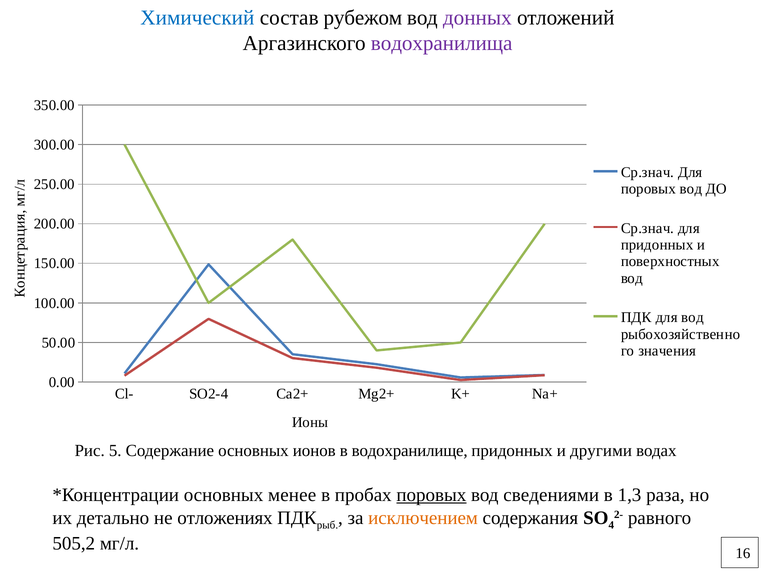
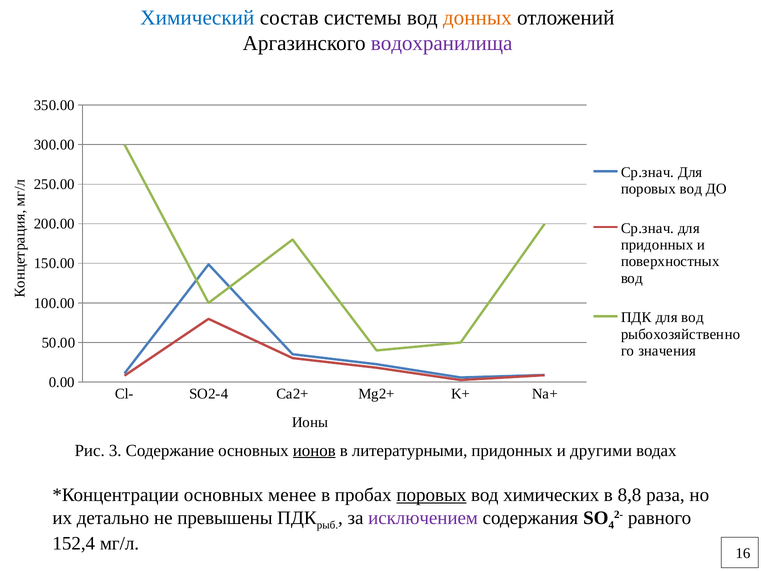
рубежом: рубежом -> системы (363, 18)
донных colour: purple -> orange (477, 18)
5: 5 -> 3 (115, 450)
ионов underline: none -> present (314, 450)
водохранилище: водохранилище -> литературными (410, 450)
сведениями: сведениями -> химических (551, 495)
1,3: 1,3 -> 8,8 (630, 495)
отложениях: отложениях -> превышены (225, 517)
исключением colour: orange -> purple (423, 517)
505,2: 505,2 -> 152,4 (74, 543)
